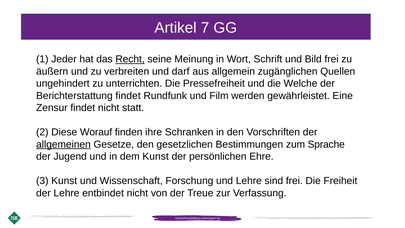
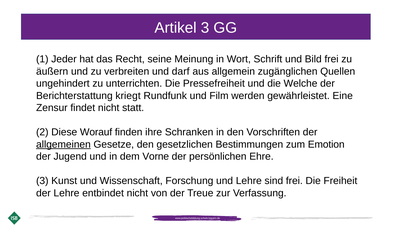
Artikel 7: 7 -> 3 (205, 28)
Recht underline: present -> none (130, 59)
Berichterstattung findet: findet -> kriegt (128, 96)
Sprache: Sprache -> Emotion (326, 144)
dem Kunst: Kunst -> Vorne (156, 156)
